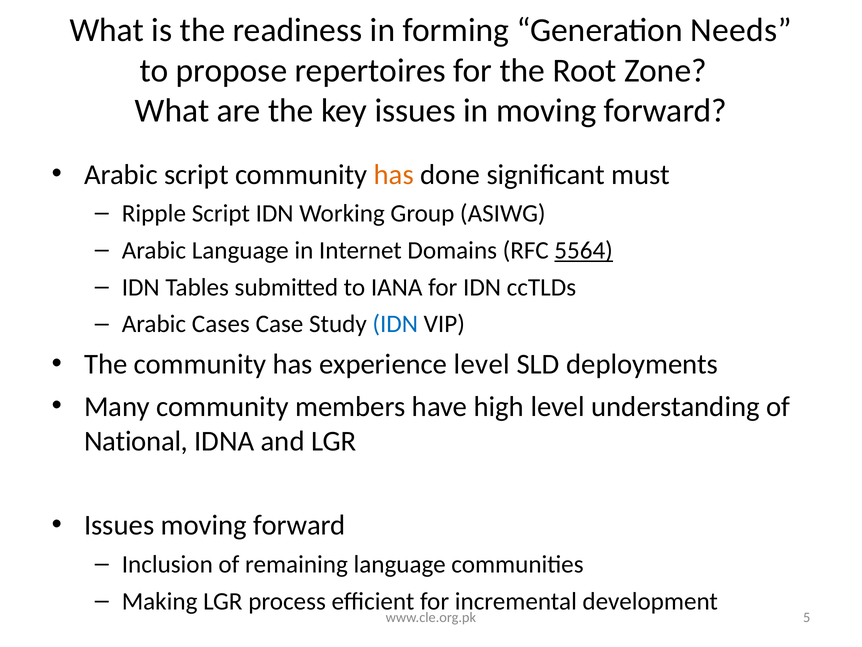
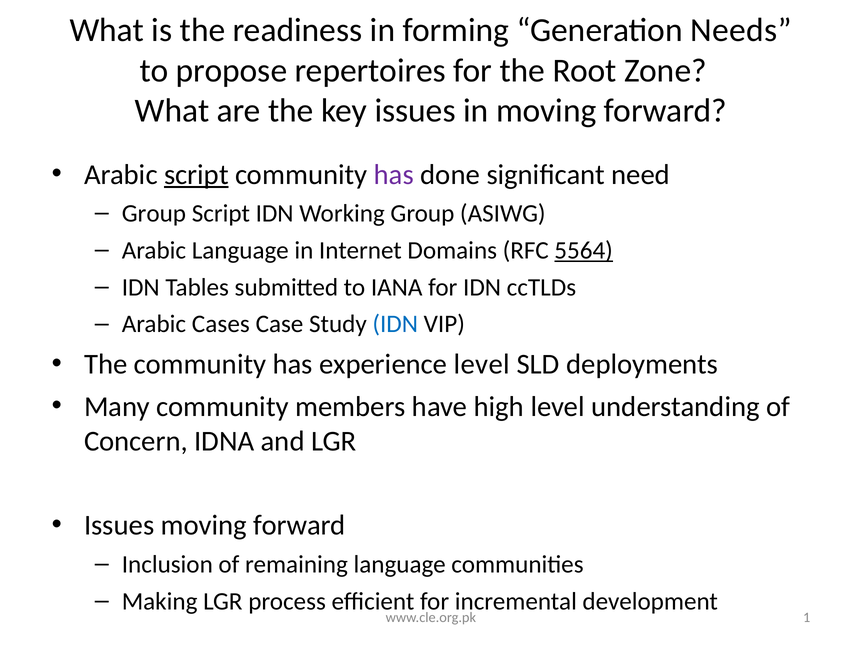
script underline: none -> present (196, 174)
has colour: orange -> purple (394, 174)
must: must -> need (641, 174)
Ripple: Ripple -> Group (154, 213)
National: National -> Concern (136, 441)
5: 5 -> 1 (807, 617)
